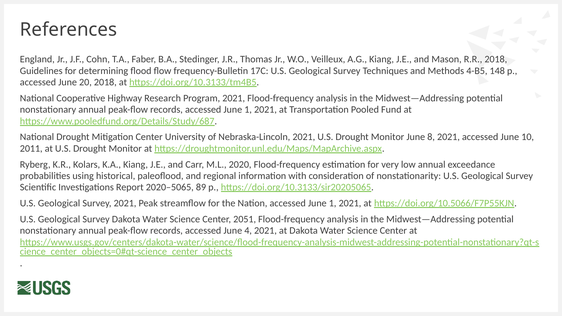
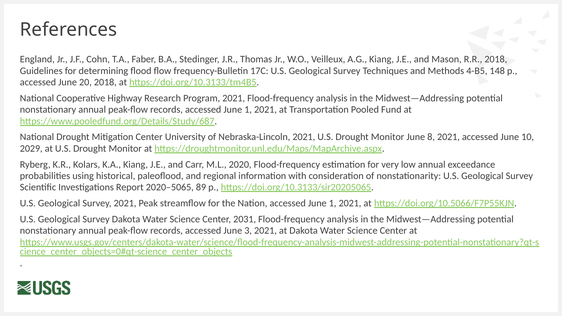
2011: 2011 -> 2029 (31, 149)
2051: 2051 -> 2031 (245, 219)
4: 4 -> 3 (248, 231)
